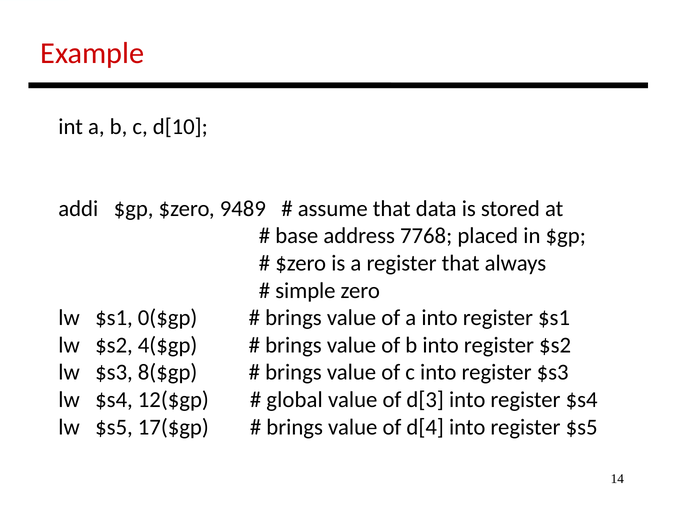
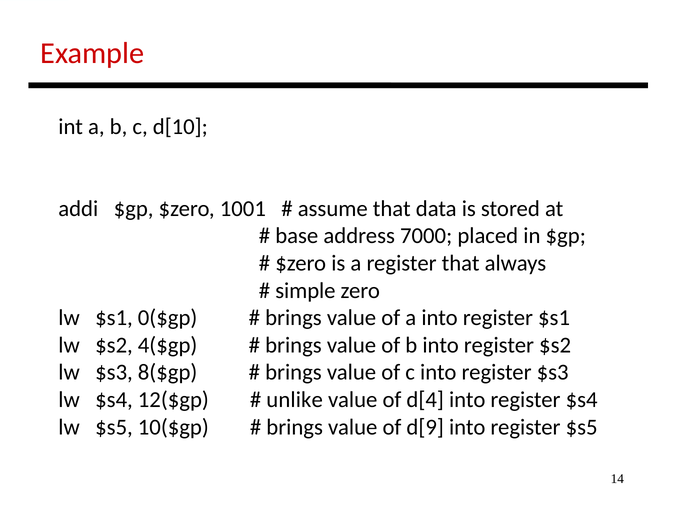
9489: 9489 -> 1001 (243, 208)
7768: 7768 -> 7000 (426, 236)
global: global -> unlike (295, 399)
d[3: d[3 -> d[4 (425, 399)
17($gp: 17($gp -> 10($gp (173, 427)
d[4: d[4 -> d[9 (425, 427)
